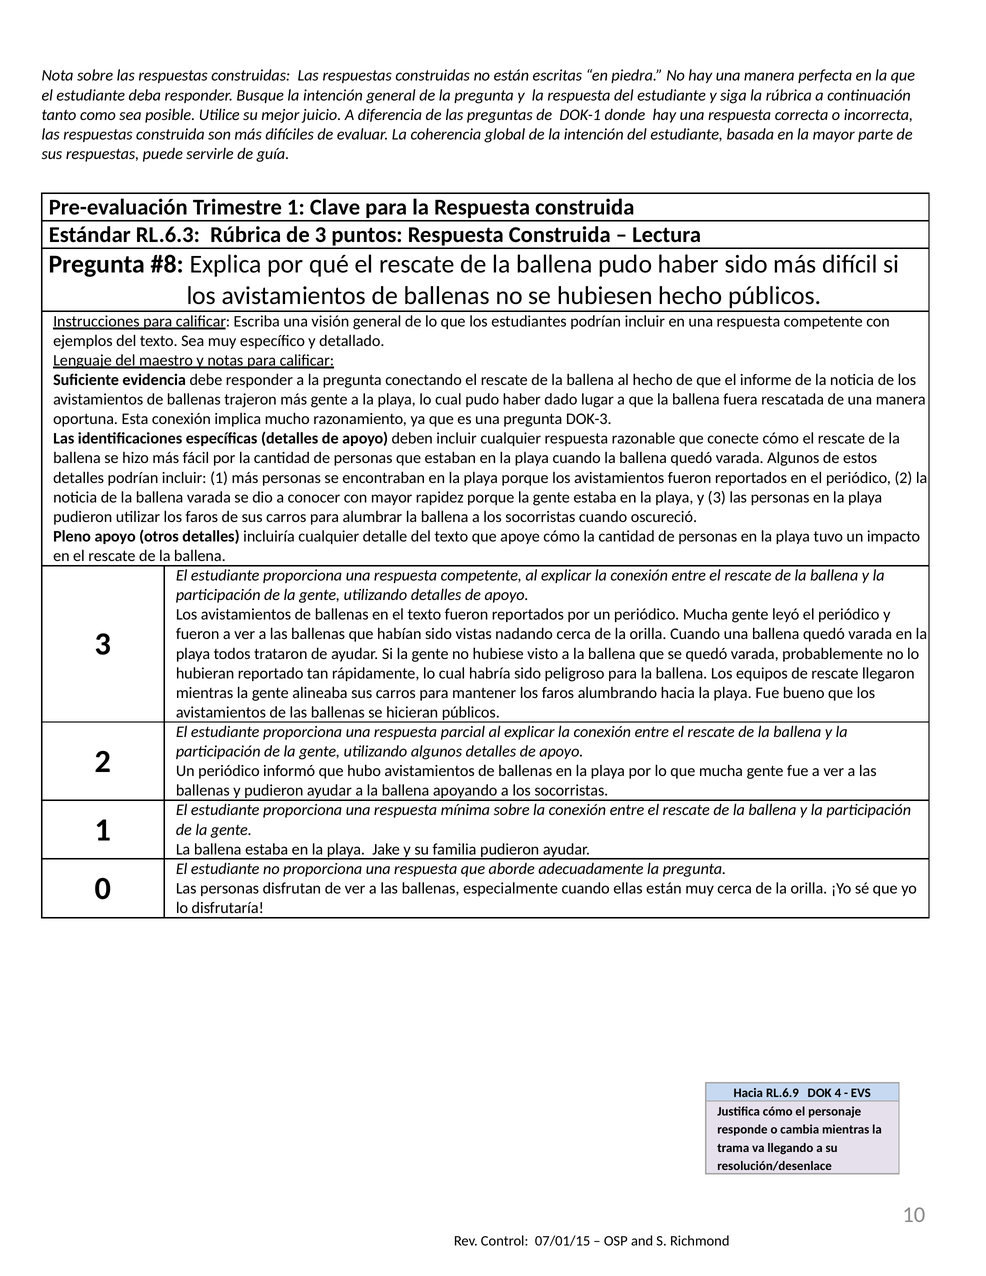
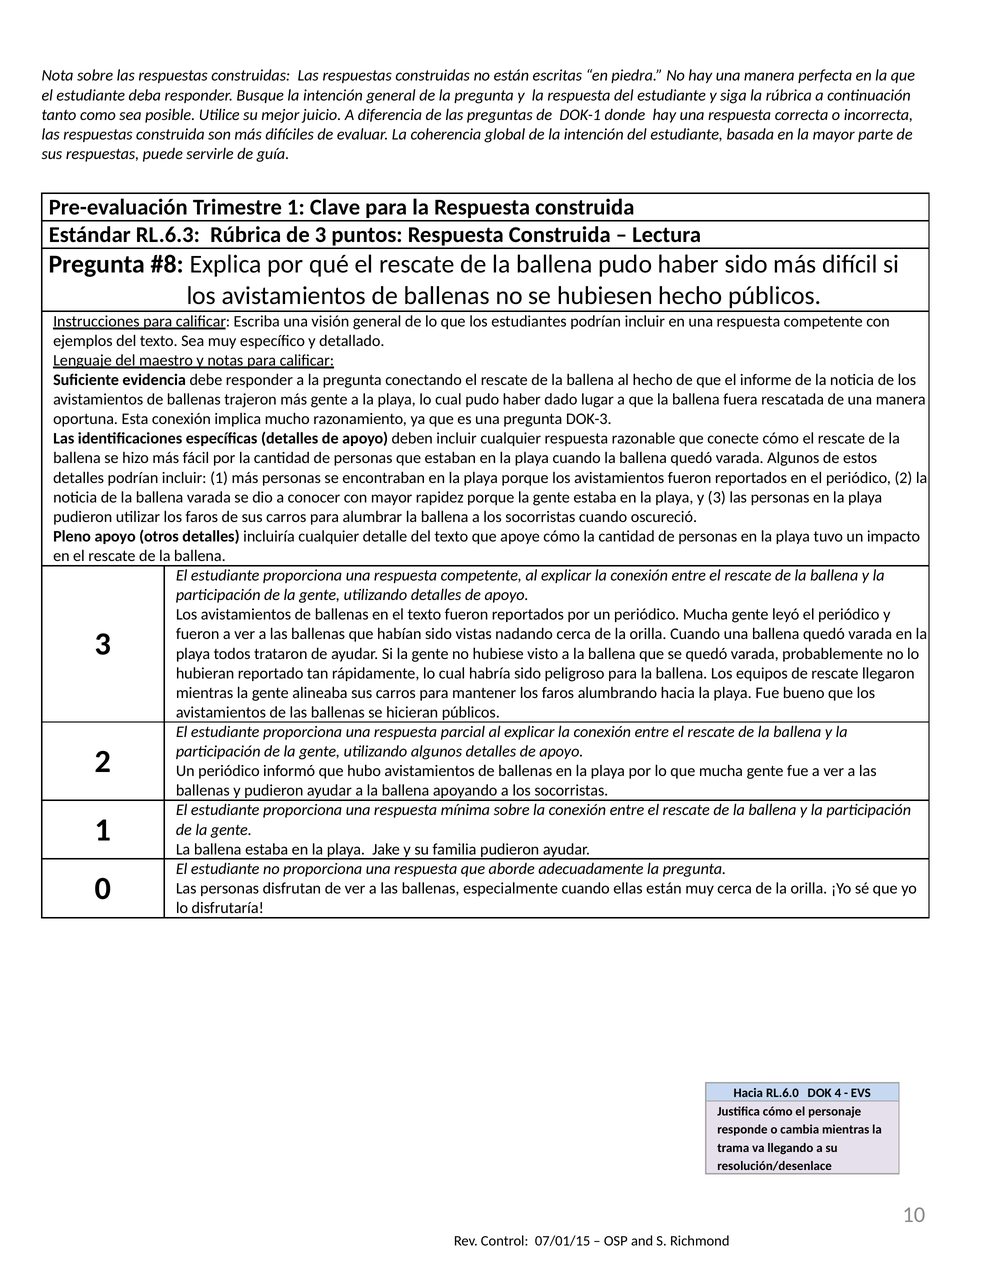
RL.6.9: RL.6.9 -> RL.6.0 (782, 1093)
